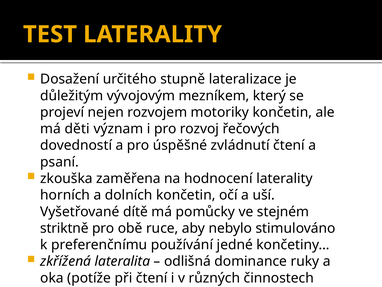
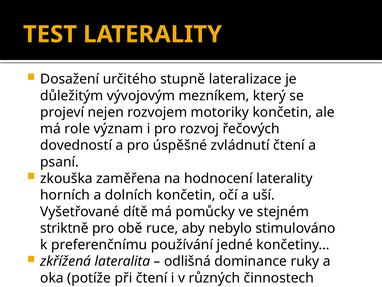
děti: děti -> role (77, 129)
